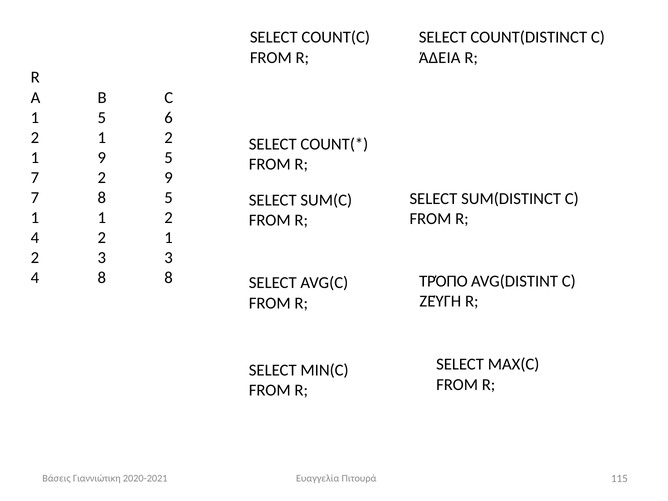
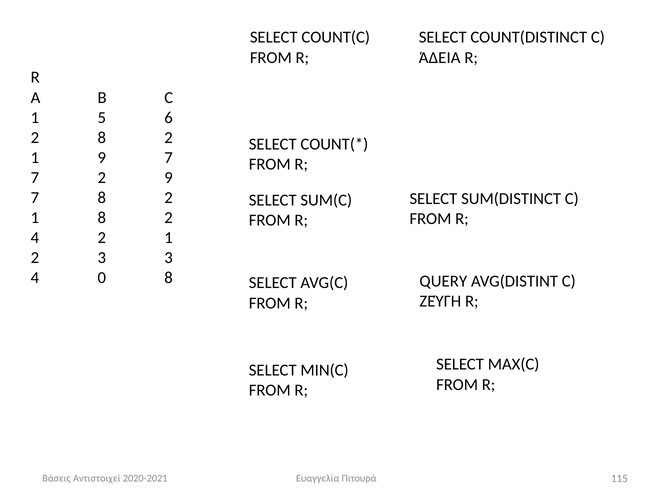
1: 1 -> 8 (102, 138)
1 9 5: 5 -> 7 (169, 158)
7 8 5: 5 -> 2 (169, 198)
1 1: 1 -> 8 (102, 218)
4 8: 8 -> 0 (102, 278)
ΤΡΌΠΟ: ΤΡΌΠΟ -> QUERY (443, 281)
Γιαννιώτικη: Γιαννιώτικη -> Αντιστοιχεί (97, 478)
